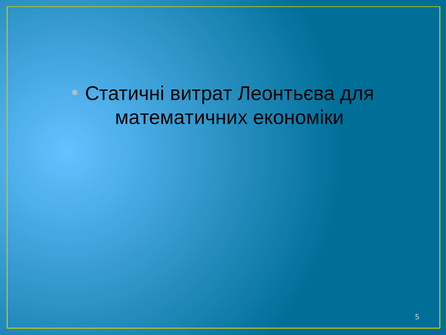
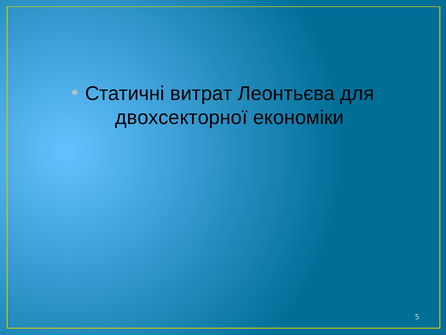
математичних: математичних -> двохсекторної (181, 117)
